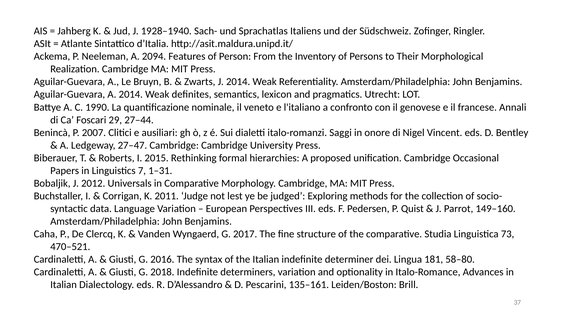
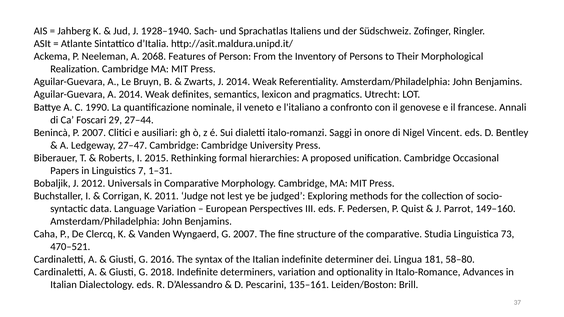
2094: 2094 -> 2068 (154, 57)
G 2017: 2017 -> 2007 (245, 234)
